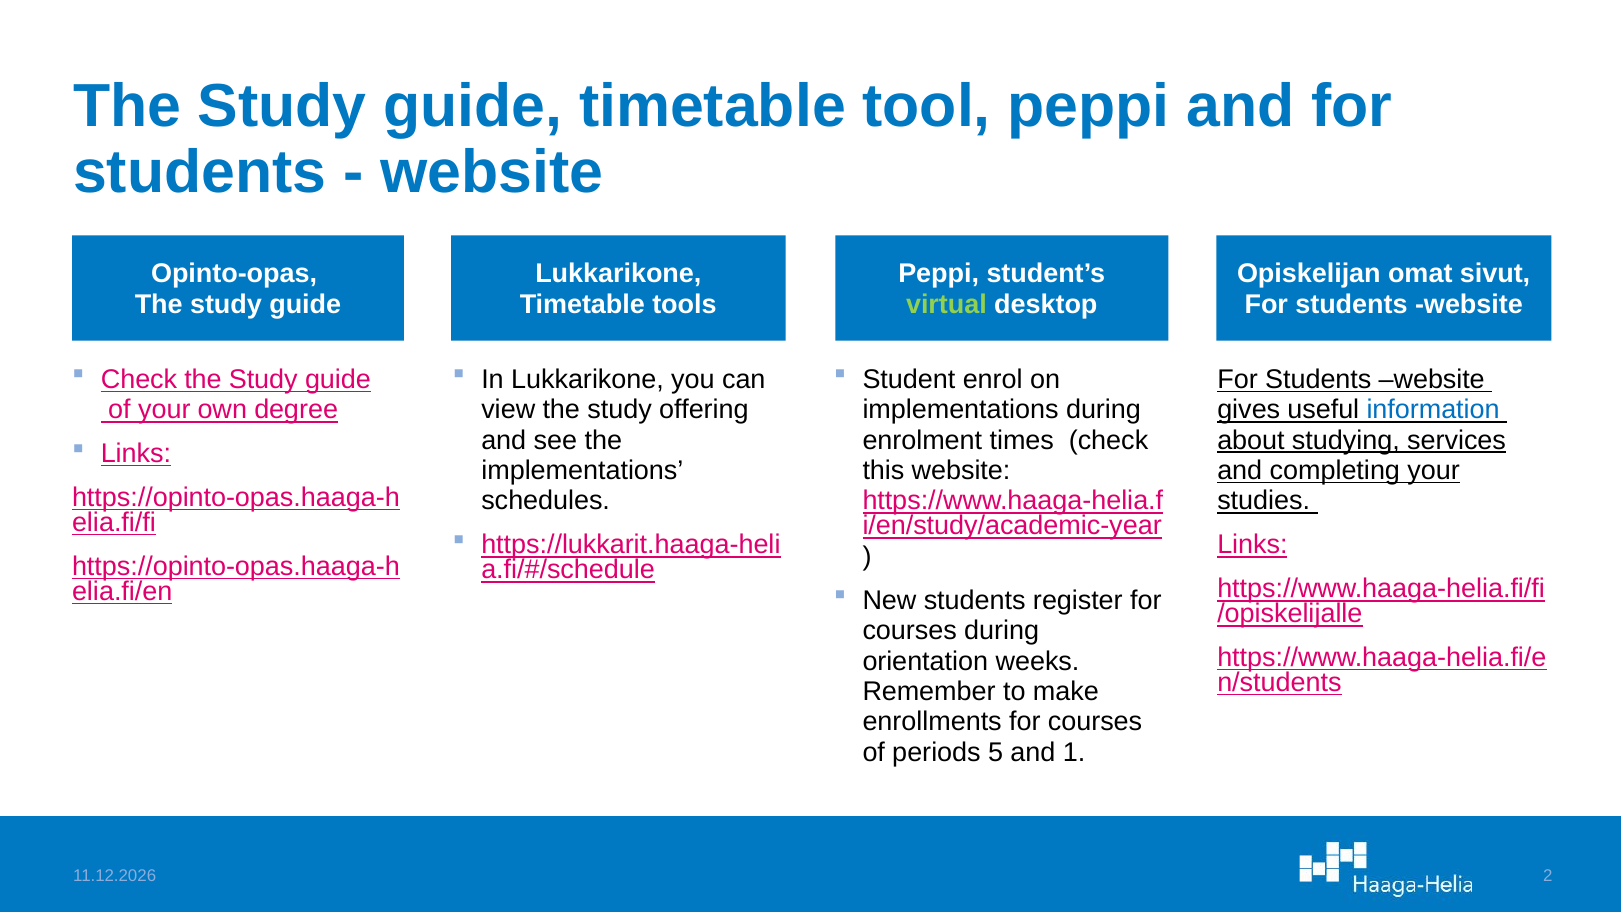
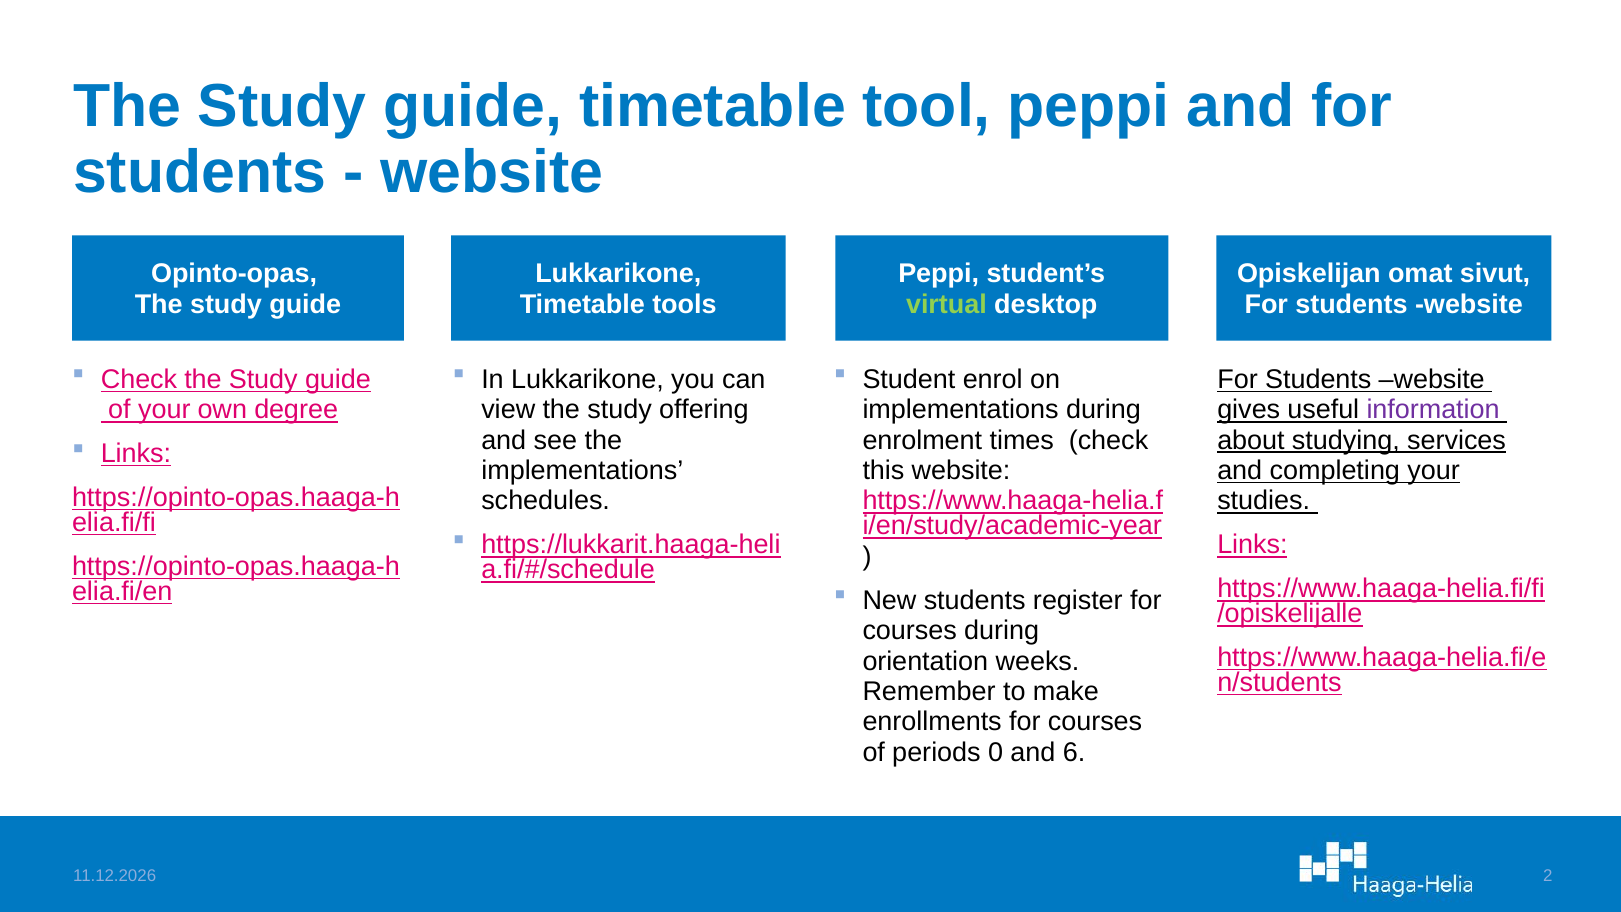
information colour: blue -> purple (1433, 410)
5: 5 -> 0 (996, 752)
1: 1 -> 6 (1074, 752)
